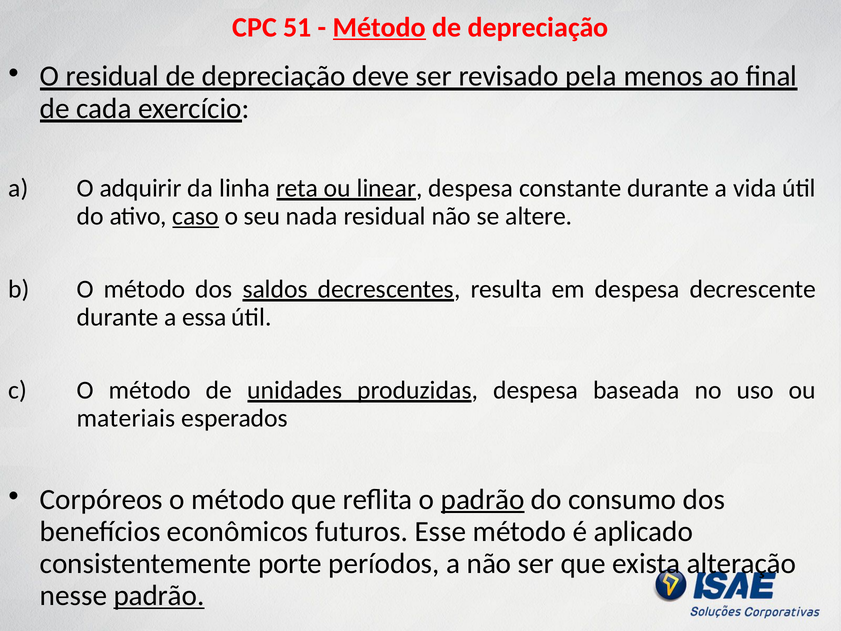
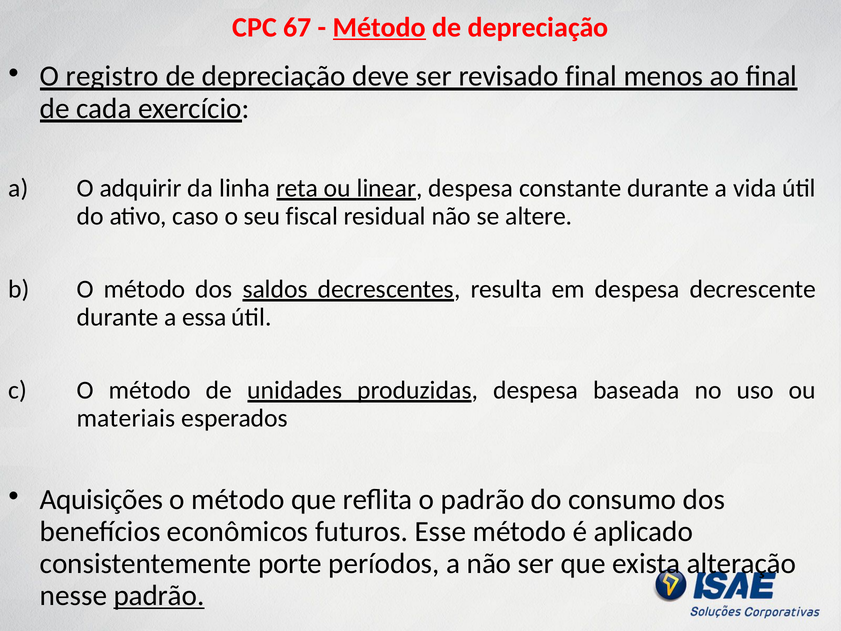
51: 51 -> 67 (297, 27)
O residual: residual -> registro (112, 76)
revisado pela: pela -> final (591, 76)
caso underline: present -> none (196, 216)
nada: nada -> fiscal (312, 216)
Corpóreos: Corpóreos -> Aquisições (102, 499)
padrão underline: present -> none (483, 499)
